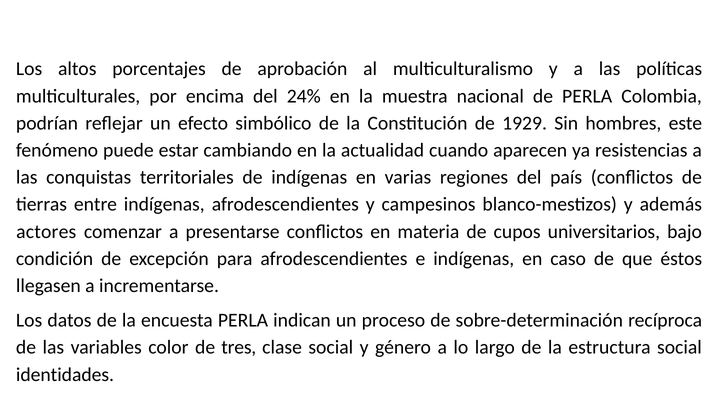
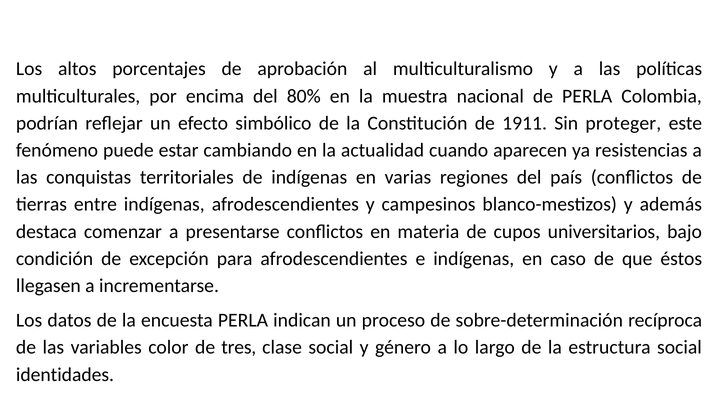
24%: 24% -> 80% (304, 96)
1929: 1929 -> 1911 (525, 123)
hombres: hombres -> proteger (623, 123)
actores: actores -> destaca (46, 232)
